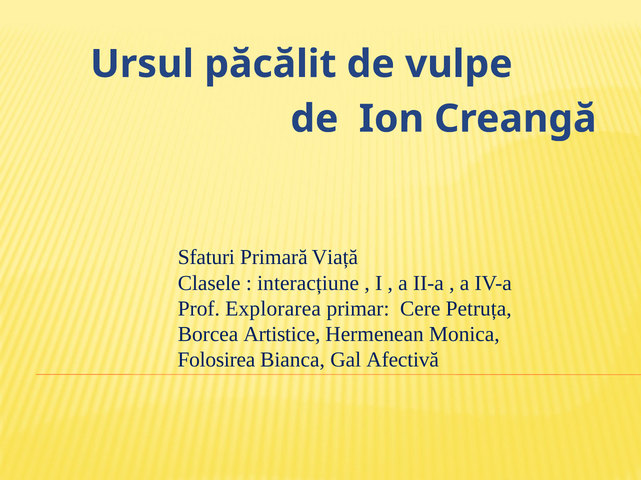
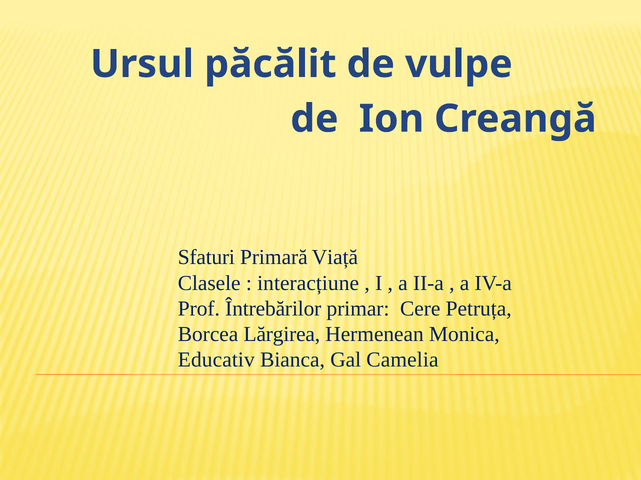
Explorarea: Explorarea -> Întrebărilor (273, 309)
Artistice: Artistice -> Lărgirea (282, 335)
Folosirea: Folosirea -> Educativ (216, 360)
Afectivă: Afectivă -> Camelia (402, 360)
